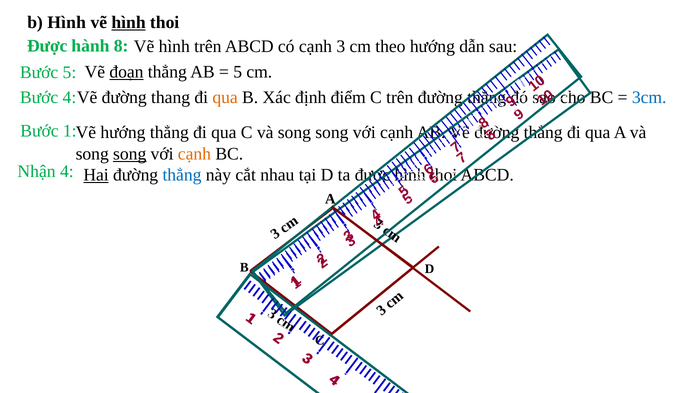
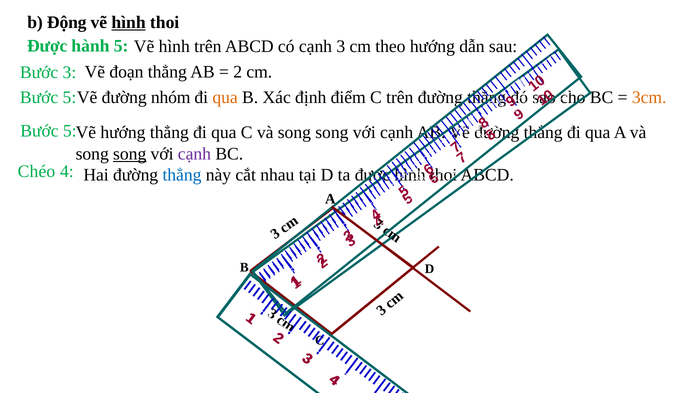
b Hình: Hình -> Động (67, 22)
hành 8: 8 -> 5 (121, 46)
đoạn underline: present -> none (126, 72)
5: 5 -> 2 (238, 72)
Bước 5: 5 -> 3 (69, 72)
4: 4 -> 5 (69, 97)
thang: thang -> nhóm (171, 97)
3cm colour: blue -> orange (649, 97)
1: 1 -> 5 (70, 131)
cạnh colour: orange -> purple (194, 154)
Nhận: Nhận -> Chéo (36, 171)
Hai underline: present -> none (96, 175)
